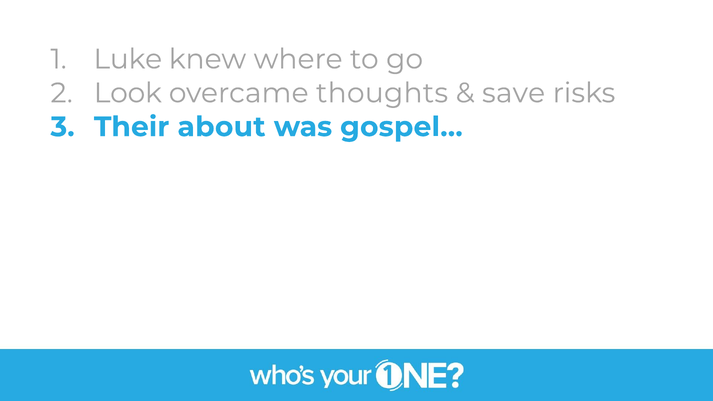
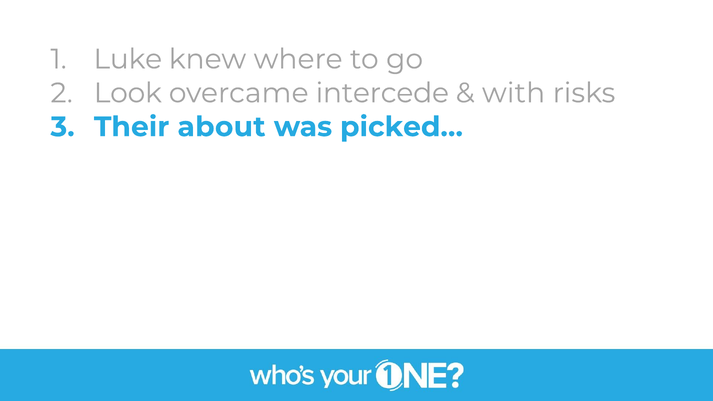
thoughts: thoughts -> intercede (382, 93)
save: save -> with (514, 93)
gospel…: gospel… -> picked… (402, 127)
